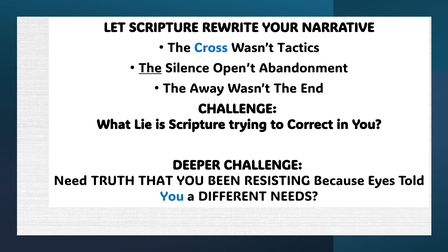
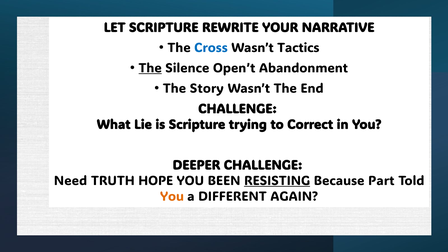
Away: Away -> Story (207, 88)
THAT: THAT -> HOPE (156, 181)
RESISTING underline: none -> present (277, 181)
Eyes: Eyes -> Part (381, 181)
You colour: blue -> orange (172, 196)
NEEDS: NEEDS -> AGAIN (294, 196)
